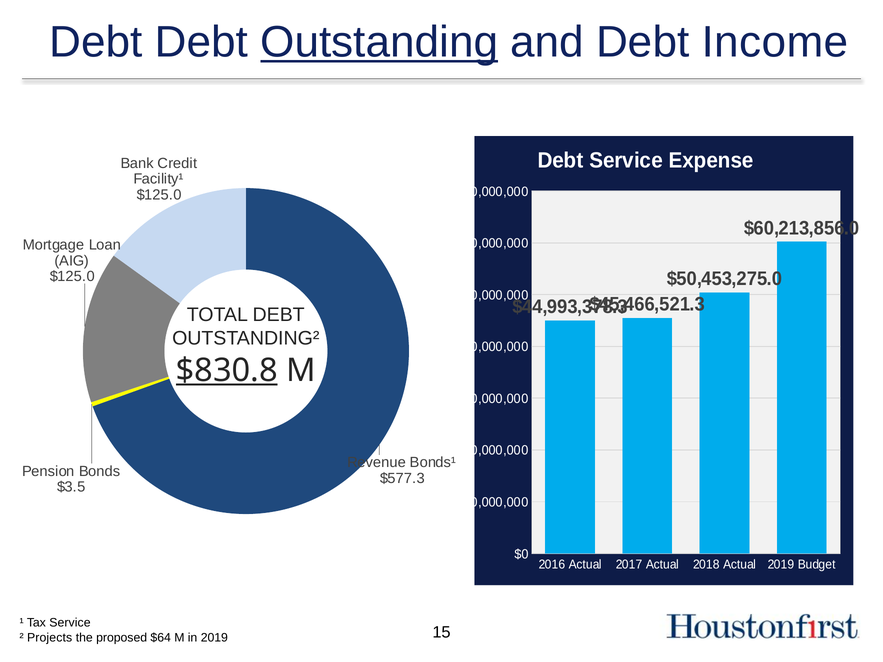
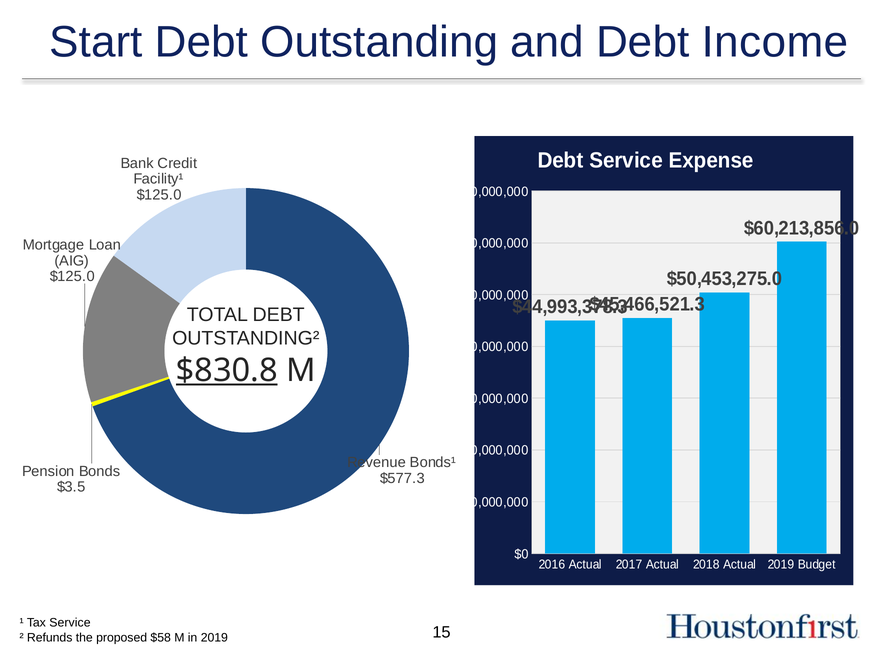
Debt: Debt -> Start (96, 42)
Outstanding underline: present -> none (379, 42)
Projects: Projects -> Refunds (50, 638)
$64: $64 -> $58 (161, 638)
